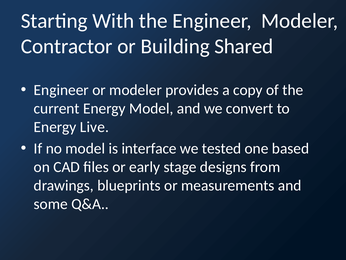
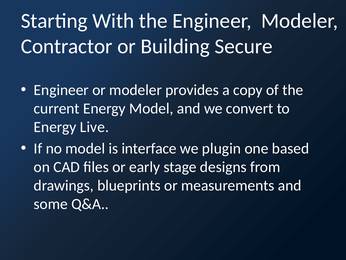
Shared: Shared -> Secure (244, 46)
tested: tested -> plugin (222, 148)
